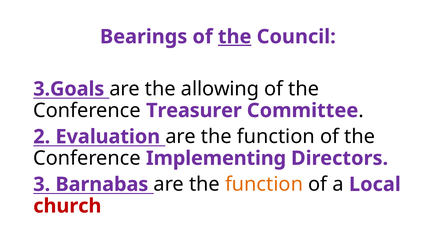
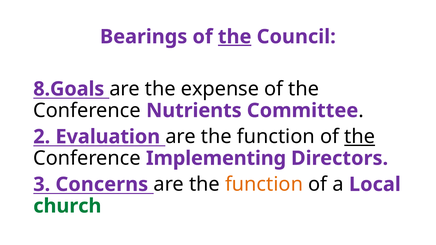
3.Goals: 3.Goals -> 8.Goals (69, 89)
allowing: allowing -> expense (220, 89)
Treasurer: Treasurer -> Nutrients (194, 111)
the underline: none -> present (360, 137)
Barnabas: Barnabas -> Concerns (102, 185)
church colour: red -> green (67, 206)
